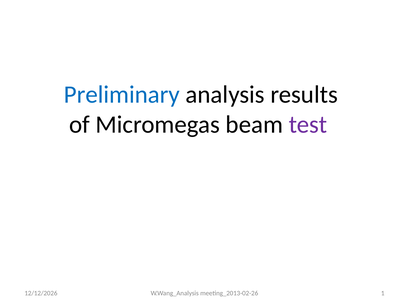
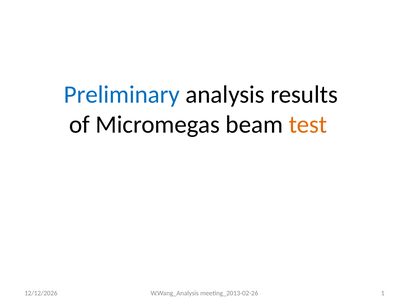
test colour: purple -> orange (308, 125)
